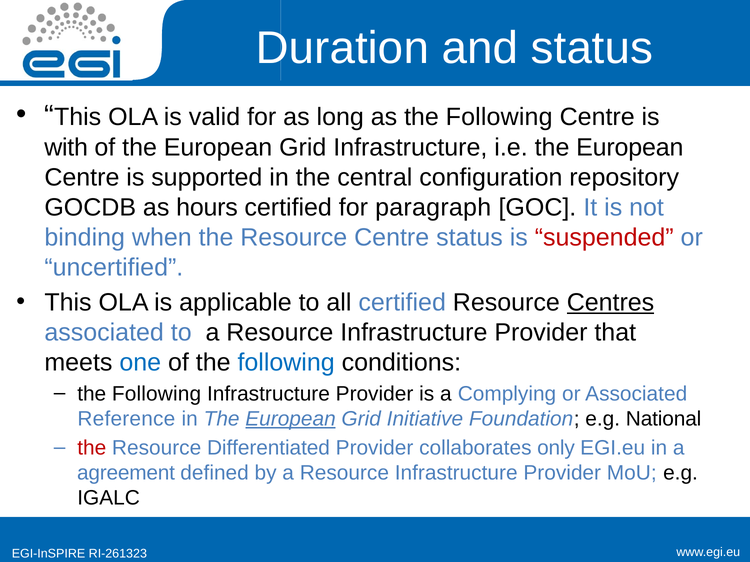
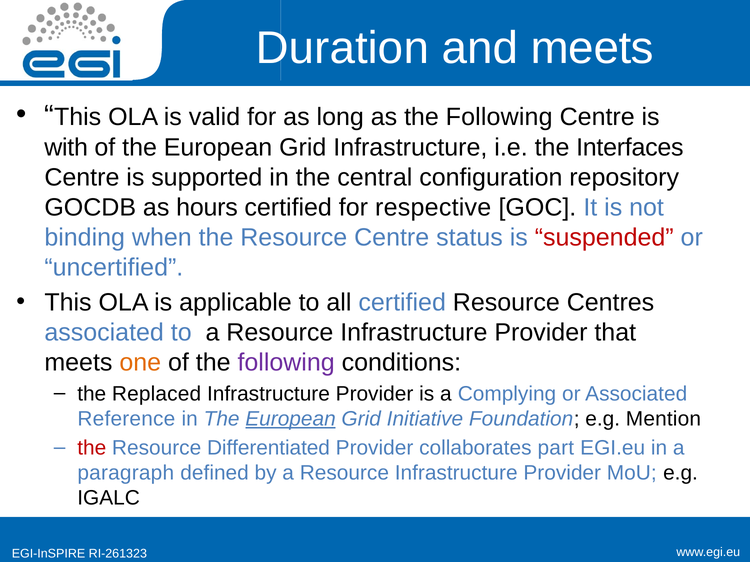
and status: status -> meets (592, 48)
i.e the European: European -> Interfaces (630, 148)
paragraph: paragraph -> respective (433, 208)
Centres underline: present -> none (611, 303)
one colour: blue -> orange (140, 363)
following colour: blue -> purple (286, 363)
Following: Following -> Replaced (157, 394)
National: National -> Mention (663, 419)
only: only -> part (556, 448)
agreement: agreement -> paragraph (126, 473)
